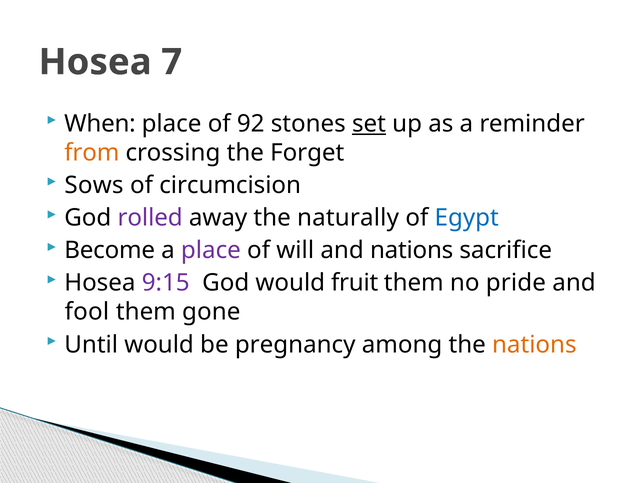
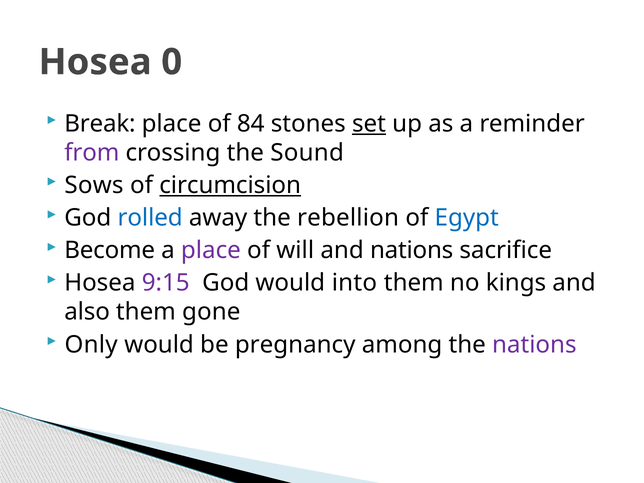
7: 7 -> 0 (172, 62)
When: When -> Break (100, 124)
92: 92 -> 84 (251, 124)
from colour: orange -> purple (92, 153)
Forget: Forget -> Sound (307, 153)
circumcision underline: none -> present (230, 185)
rolled colour: purple -> blue (150, 218)
naturally: naturally -> rebellion (348, 218)
fruit: fruit -> into (354, 283)
pride: pride -> kings (516, 283)
fool: fool -> also (87, 312)
Until: Until -> Only (91, 345)
nations colour: orange -> purple (534, 345)
